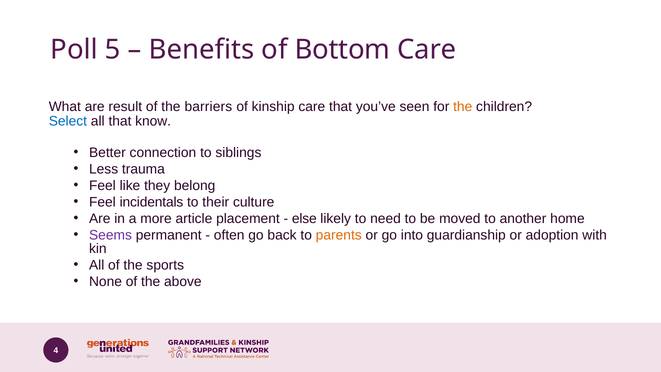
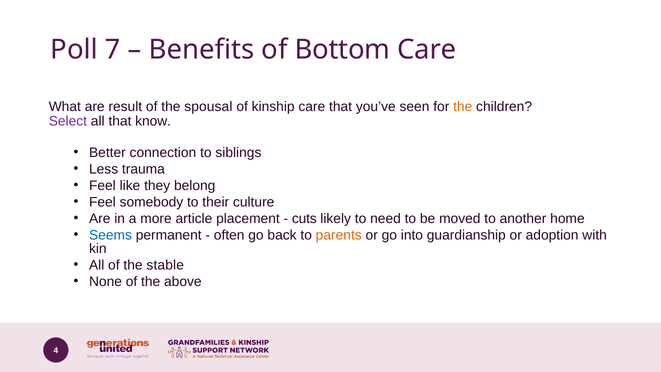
5: 5 -> 7 (113, 50)
barriers: barriers -> spousal (208, 106)
Select colour: blue -> purple (68, 121)
incidentals: incidentals -> somebody (151, 202)
else: else -> cuts (304, 219)
Seems colour: purple -> blue (110, 235)
sports: sports -> stable (165, 265)
